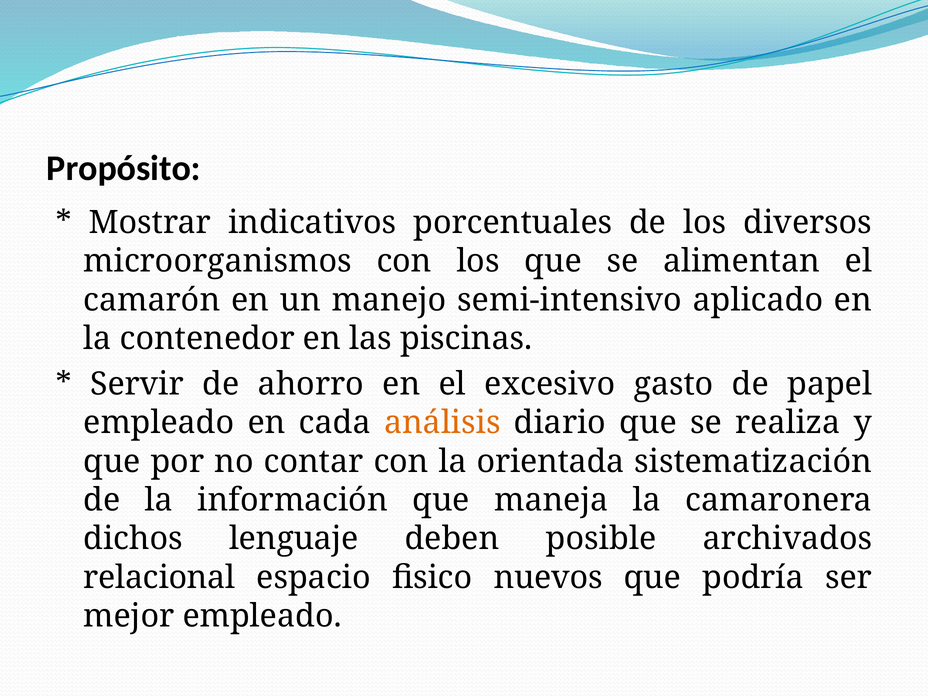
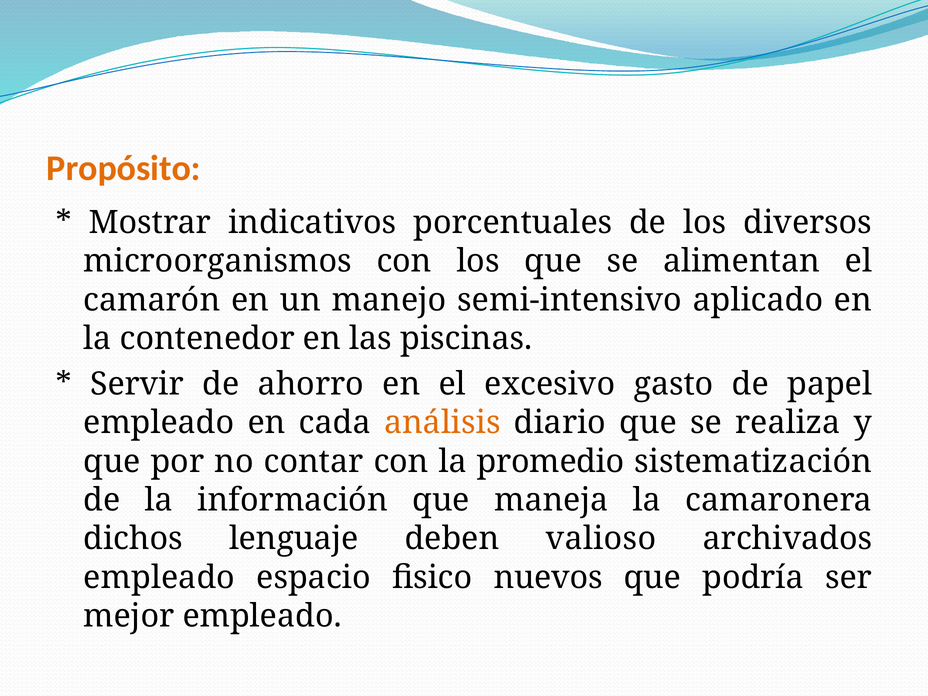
Propósito colour: black -> orange (124, 168)
orientada: orientada -> promedio (551, 461)
posible: posible -> valioso (601, 539)
relacional: relacional -> empleado (159, 577)
